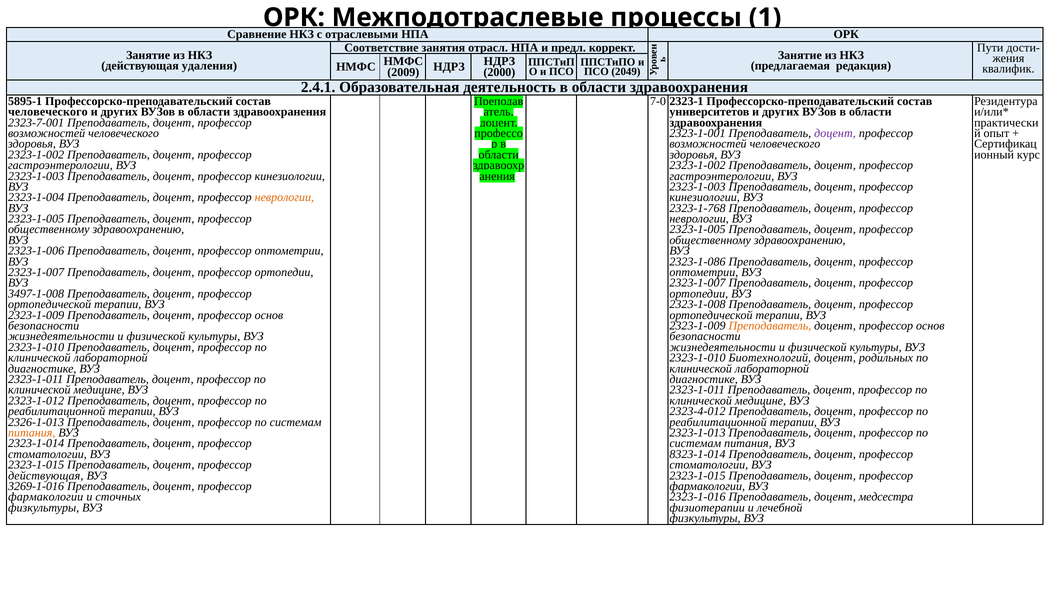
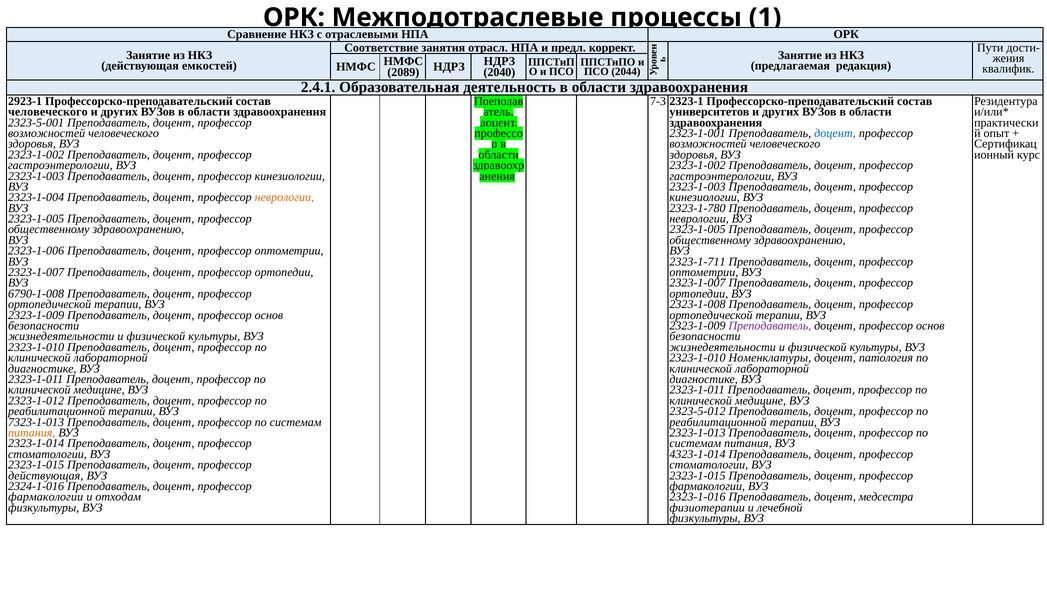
удаления: удаления -> емкостей (209, 66)
2009: 2009 -> 2089 (403, 72)
2000: 2000 -> 2040 (499, 72)
2049: 2049 -> 2044 (626, 72)
5895-1: 5895-1 -> 2923-1 (25, 101)
7-0: 7-0 -> 7-3 (658, 101)
2323-7-001: 2323-7-001 -> 2323-5-001 (36, 123)
доцент colour: purple -> blue (835, 133)
2323-1-768: 2323-1-768 -> 2323-1-780 (697, 208)
2323-1-086: 2323-1-086 -> 2323-1-711 (697, 262)
3497-1-008: 3497-1-008 -> 6790-1-008 (36, 294)
Преподаватель colour: orange -> purple (770, 326)
Биотехнологий: Биотехнологий -> Номенклатуры (770, 358)
родильных: родильных -> патология (886, 358)
2323-4-012: 2323-4-012 -> 2323-5-012 (697, 411)
2326-1-013: 2326-1-013 -> 7323-1-013 (36, 422)
8323-1-014: 8323-1-014 -> 4323-1-014 (697, 454)
3269-1-016: 3269-1-016 -> 2324-1-016 (36, 486)
сточных: сточных -> отходам (118, 497)
